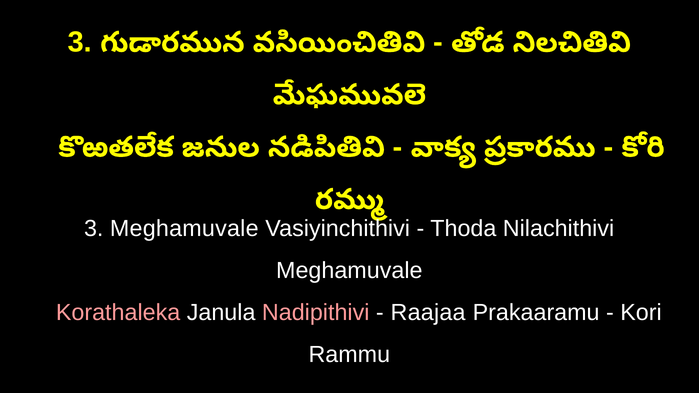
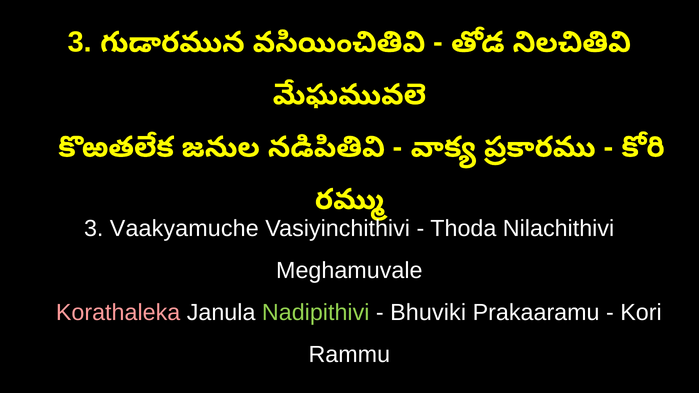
3 Meghamuvale: Meghamuvale -> Vaakyamuche (184, 229)
Nadipithivi colour: pink -> light green (316, 313)
Raajaa: Raajaa -> Bhuviki (428, 313)
